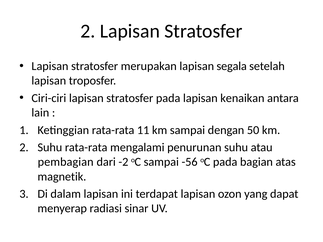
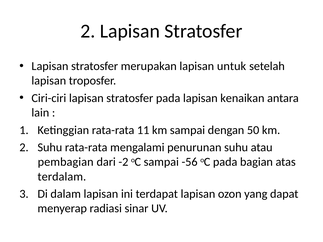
segala: segala -> untuk (232, 66)
magnetik: magnetik -> terdalam (62, 177)
